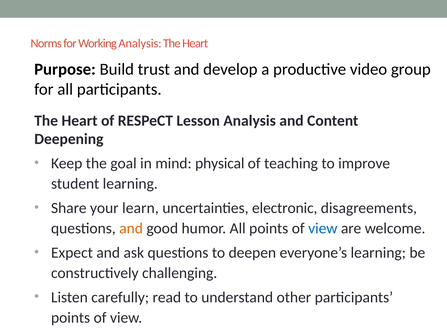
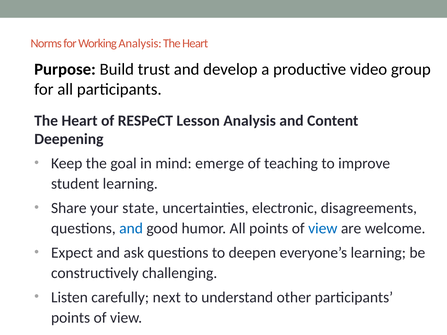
physical: physical -> emerge (220, 163)
learn: learn -> state (140, 208)
and colour: orange -> blue (131, 229)
read: read -> next (167, 297)
